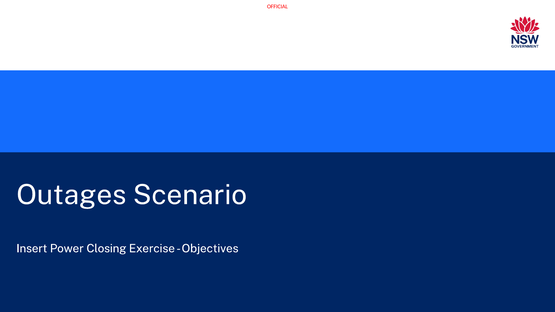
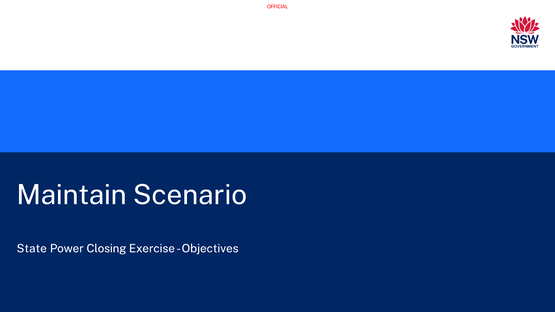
Outages: Outages -> Maintain (71, 195)
Insert: Insert -> State (32, 249)
